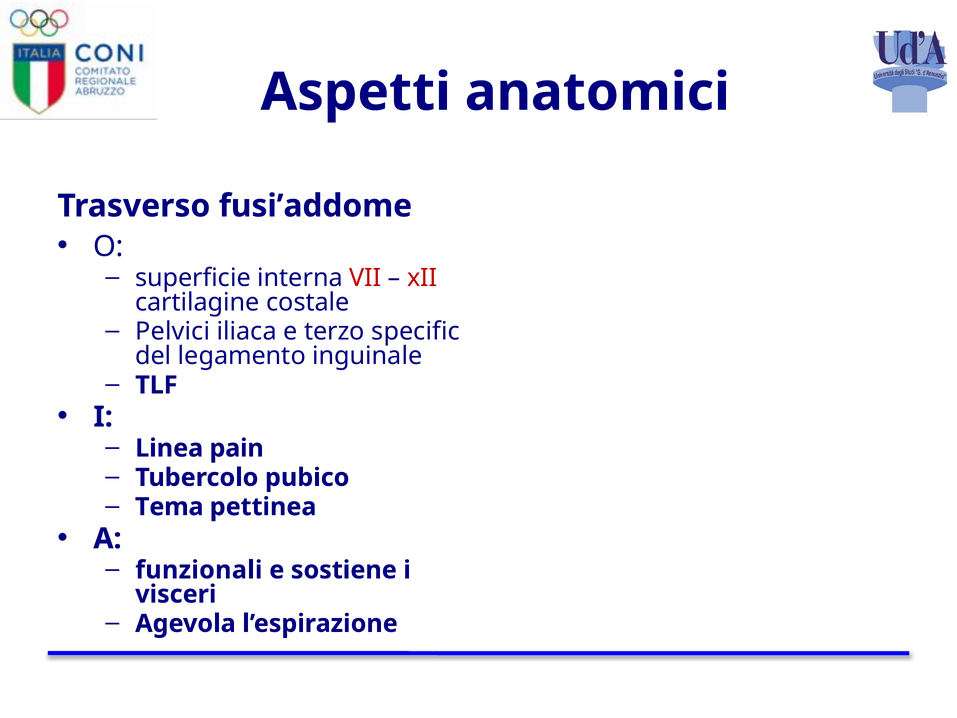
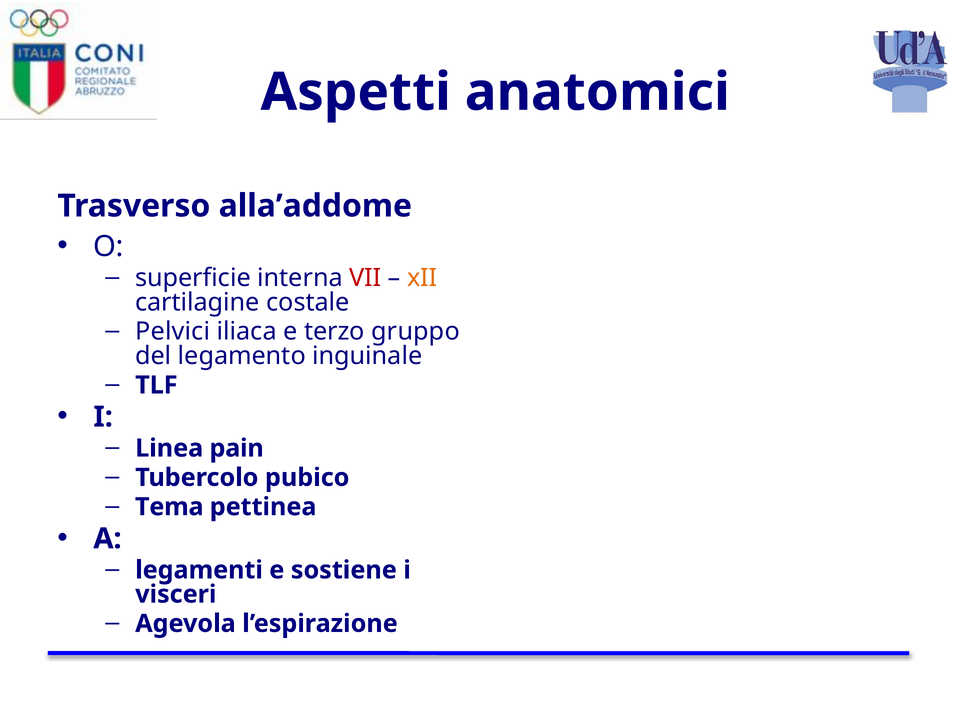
fusi’addome: fusi’addome -> alla’addome (315, 206)
xII colour: red -> orange (422, 278)
specific: specific -> gruppo (416, 331)
funzionali: funzionali -> legamenti (199, 570)
